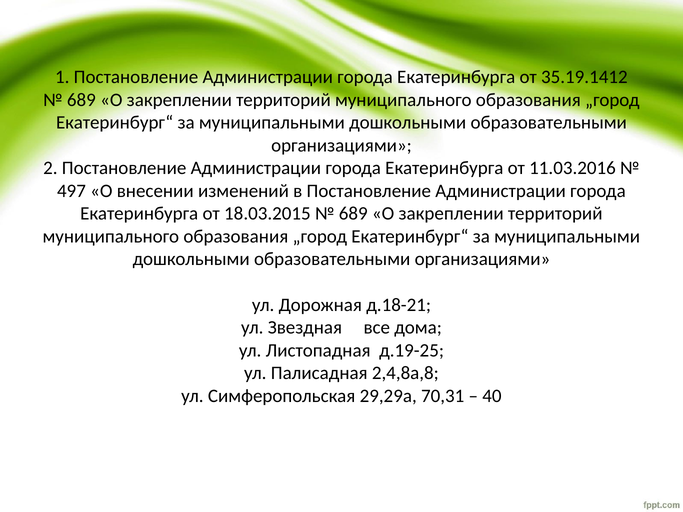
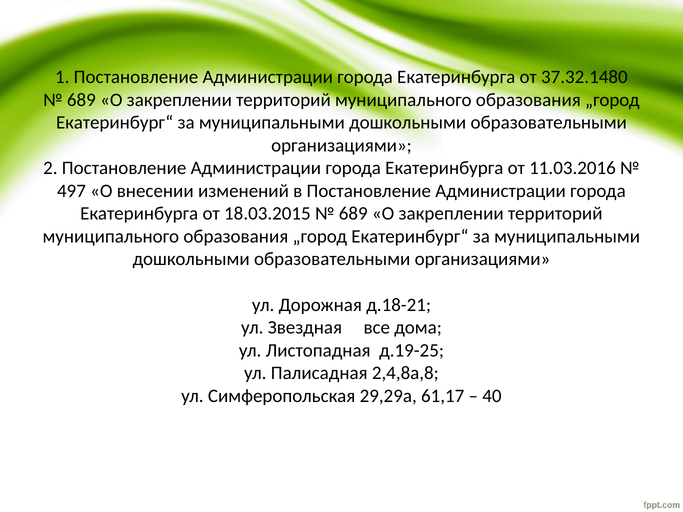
35.19.1412: 35.19.1412 -> 37.32.1480 (584, 77)
70,31: 70,31 -> 61,17 (443, 396)
